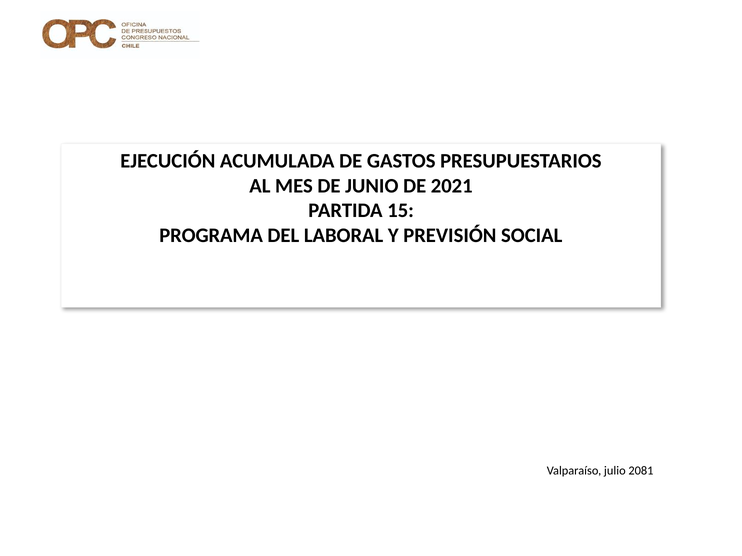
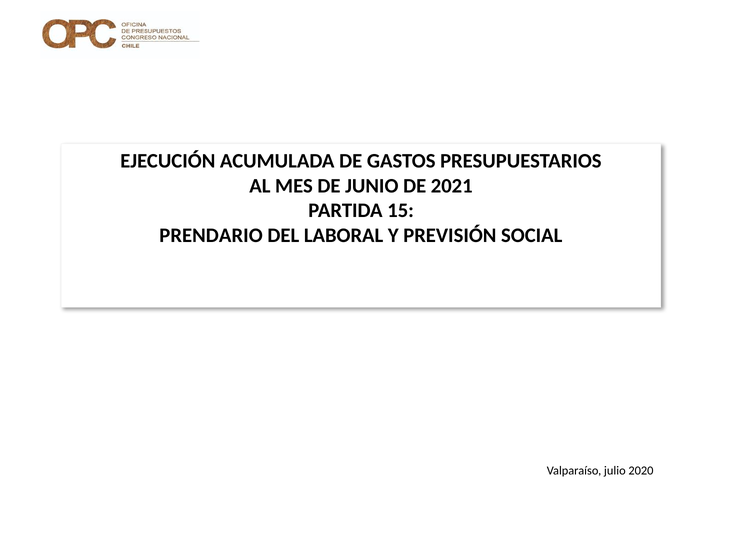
PROGRAMA: PROGRAMA -> PRENDARIO (211, 236)
2081: 2081 -> 2020 (641, 471)
